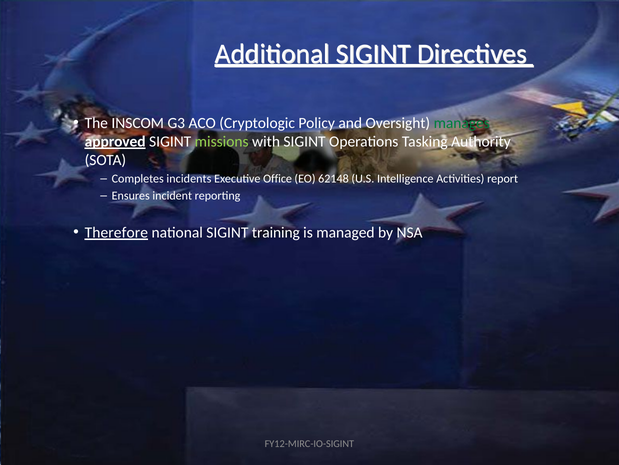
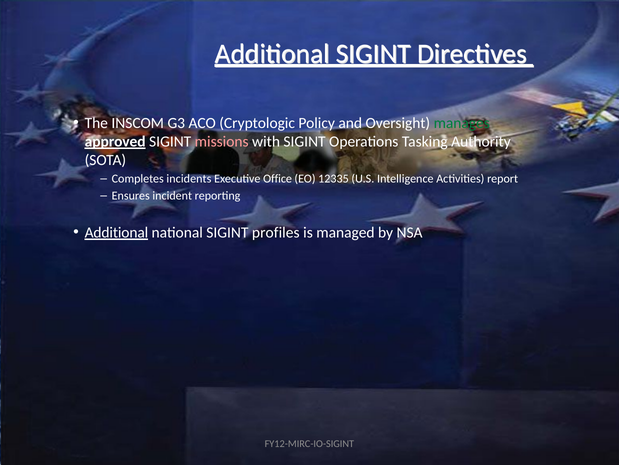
missions colour: light green -> pink (222, 141)
62148: 62148 -> 12335 (333, 179)
Therefore: Therefore -> Additional (116, 232)
training: training -> profiles (276, 232)
